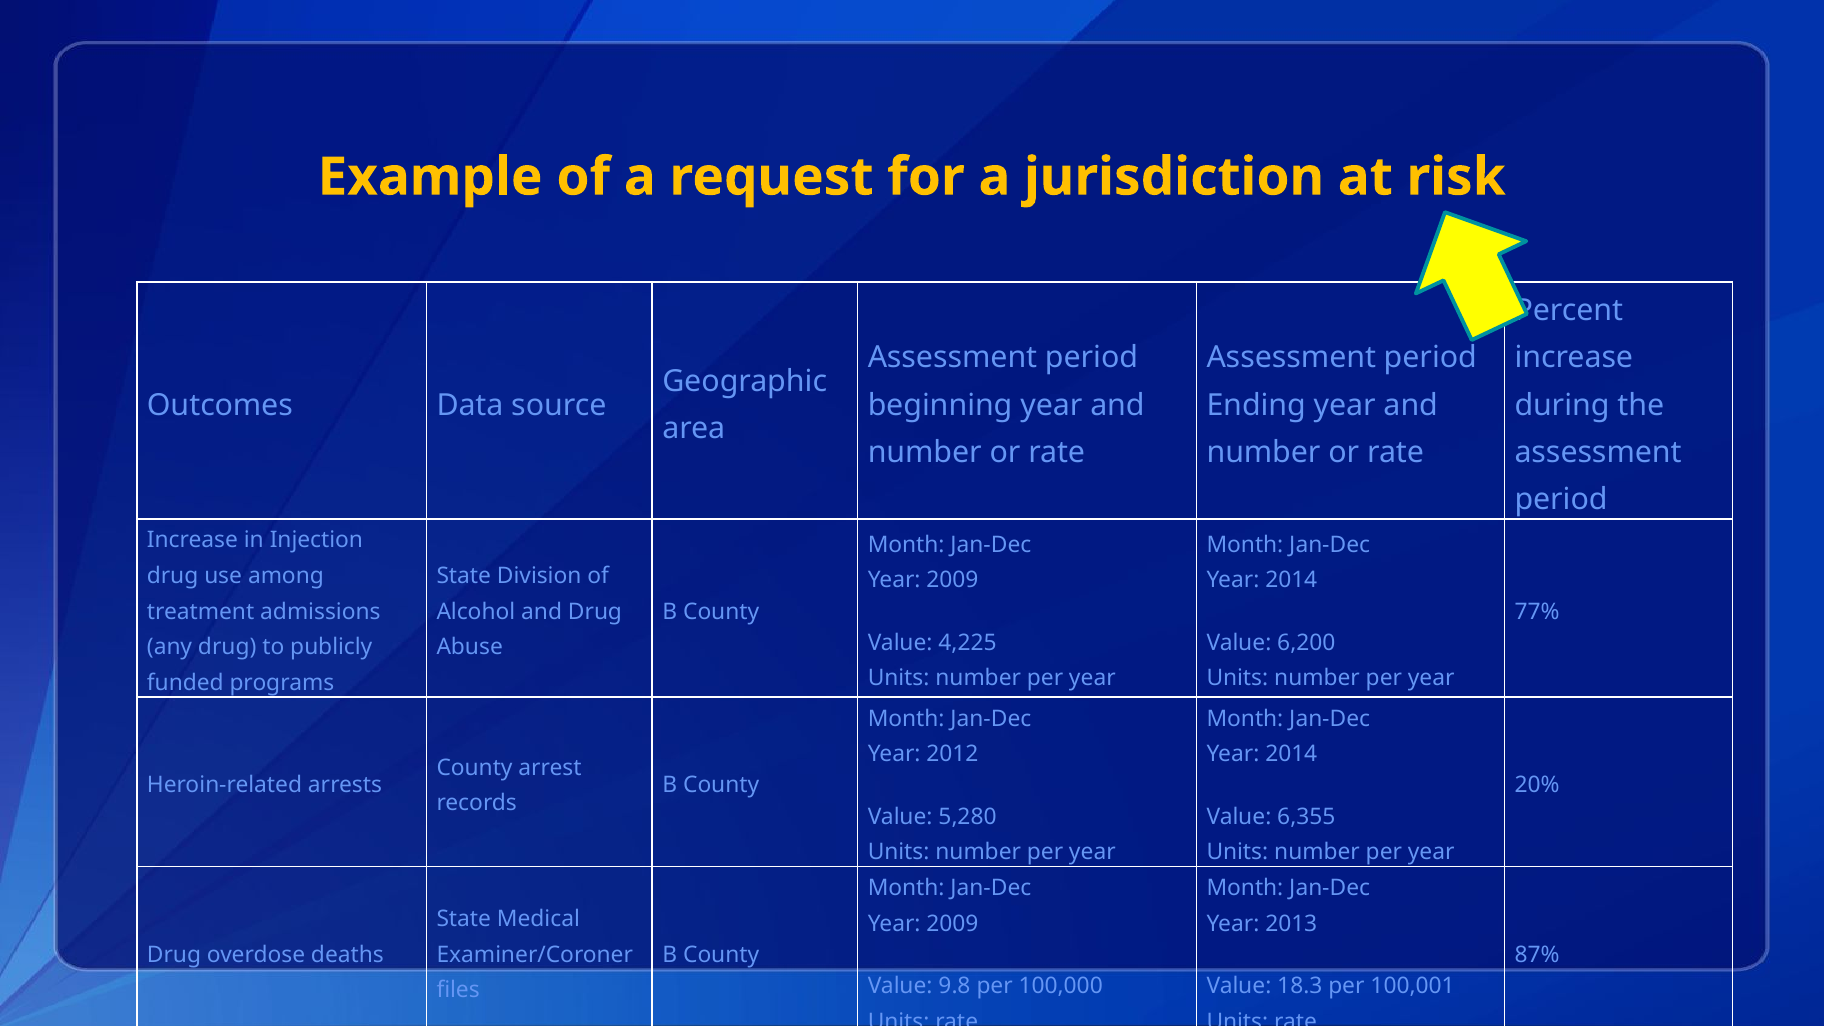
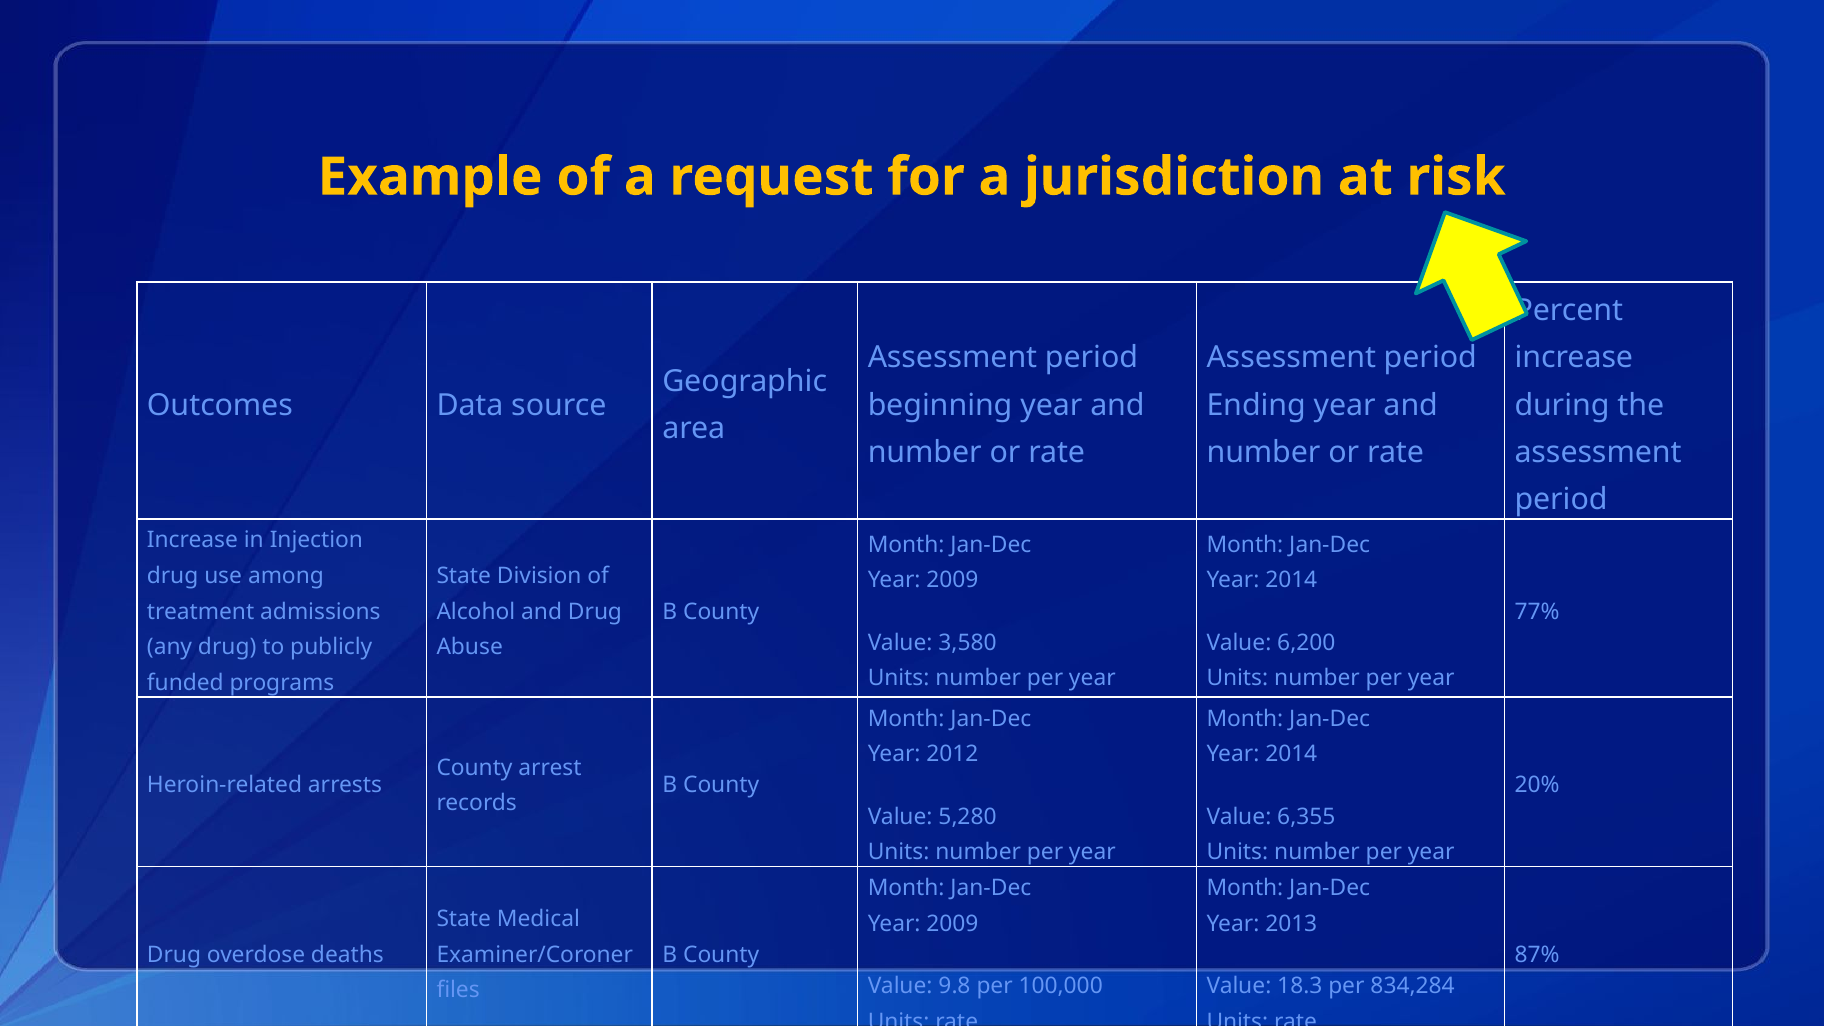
4,225: 4,225 -> 3,580 (967, 643)
100,001: 100,001 -> 834,284 (1413, 986)
